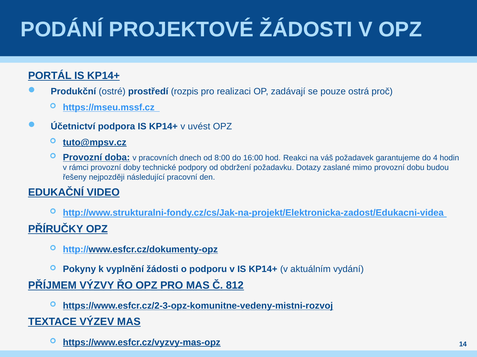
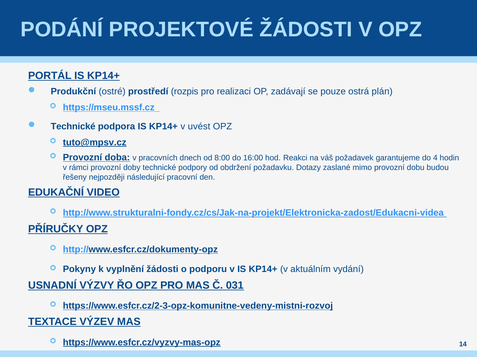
proč: proč -> plán (382, 92)
Účetnictví: Účetnictví -> Technické (73, 127)
PŘÍJMEM: PŘÍJMEM -> USNADNÍ (52, 286)
812: 812 -> 031 (235, 286)
